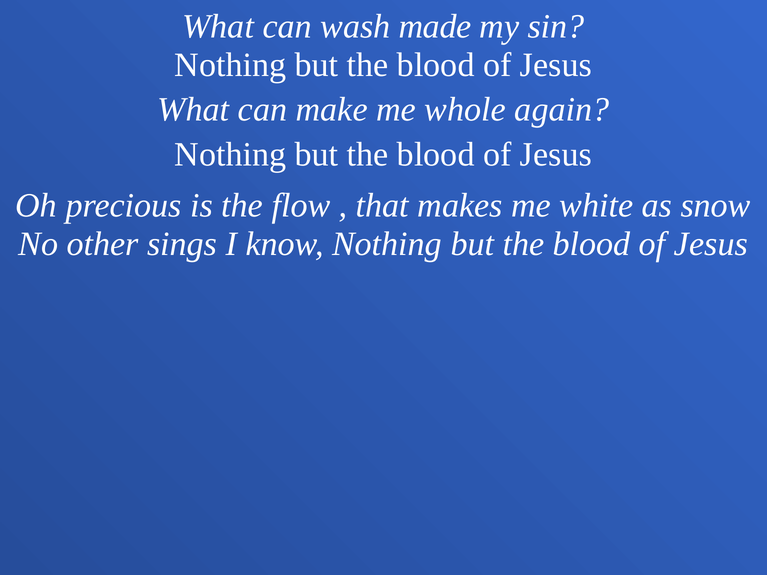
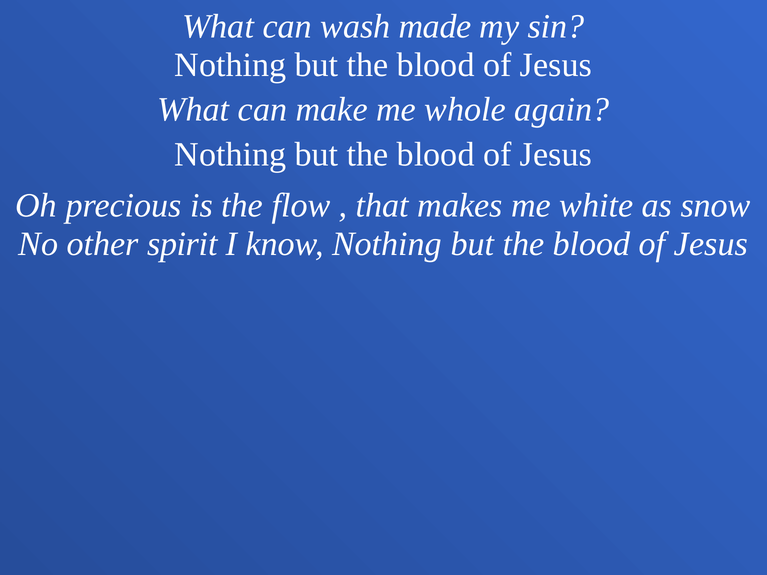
sings: sings -> spirit (182, 244)
